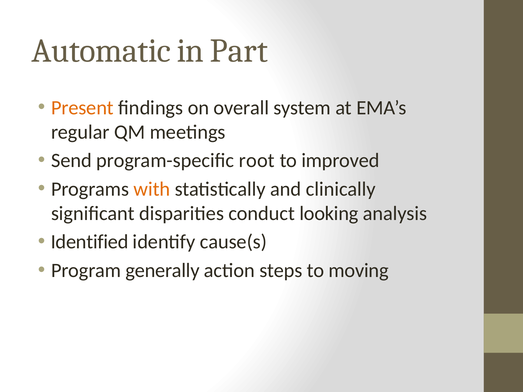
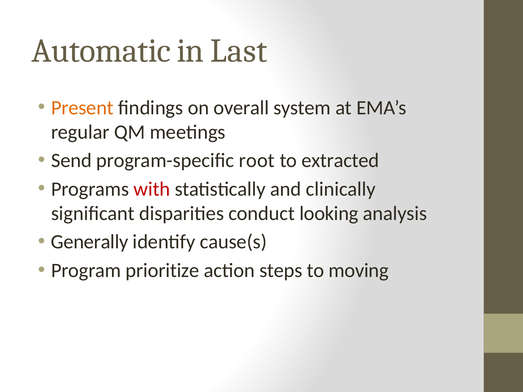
Part: Part -> Last (239, 51)
improved: improved -> extracted (340, 161)
with colour: orange -> red (152, 189)
Identified: Identified -> Generally (90, 242)
generally: generally -> prioritize (162, 271)
